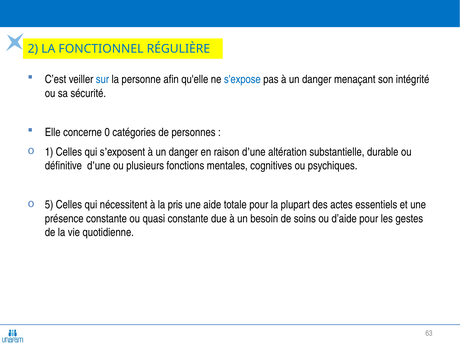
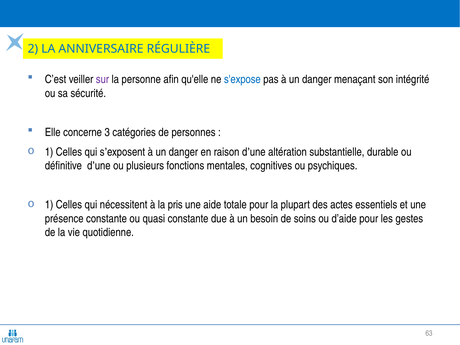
FONCTIONNEL: FONCTIONNEL -> ANNIVERSAIRE (101, 49)
sur colour: blue -> purple (102, 79)
0: 0 -> 3 (107, 132)
5: 5 -> 1 (49, 205)
